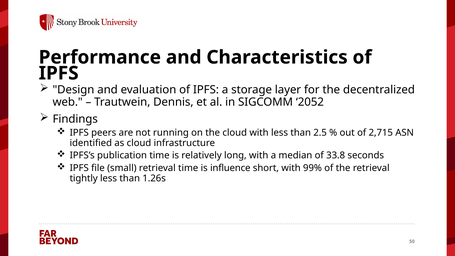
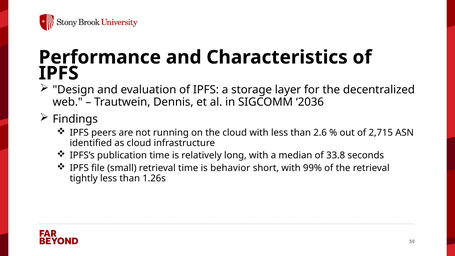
2052: 2052 -> 2036 (310, 102)
2.5: 2.5 -> 2.6 (320, 133)
influence: influence -> behavior (230, 168)
